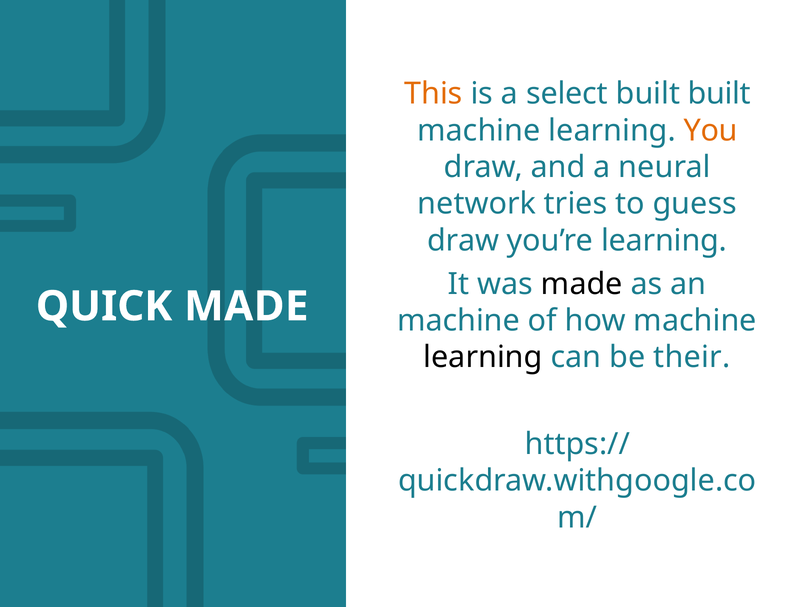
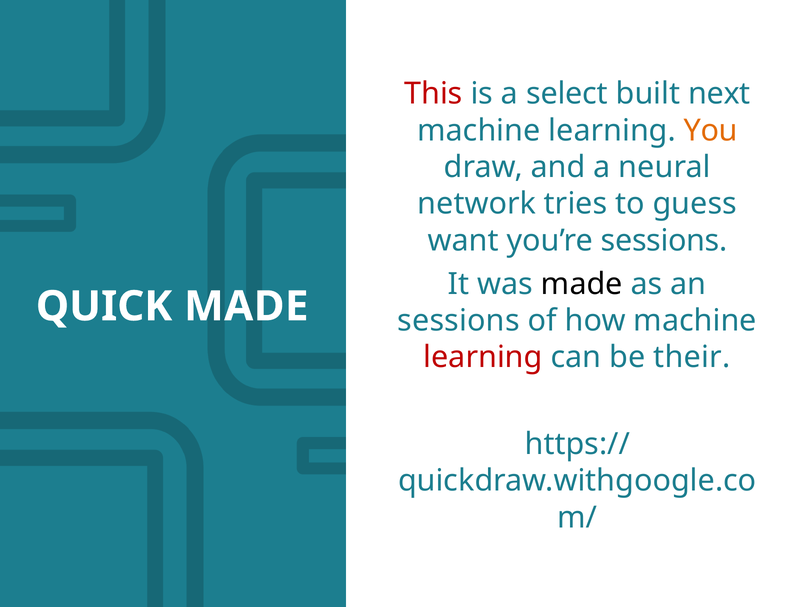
This colour: orange -> red (433, 94)
built built: built -> next (719, 94)
draw: draw -> want (463, 240)
you’re learning: learning -> sessions (664, 240)
machine: machine -> sessions (459, 320)
learning colour: black -> red (483, 357)
